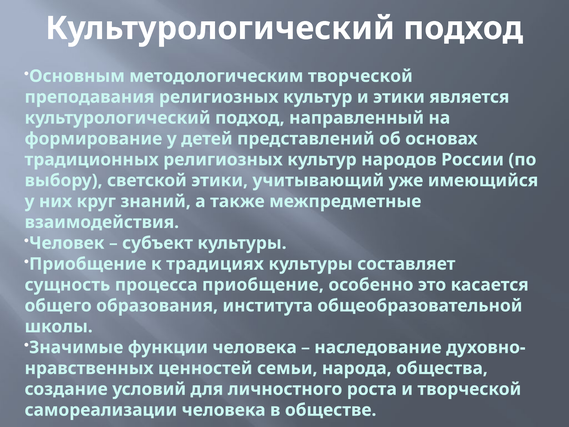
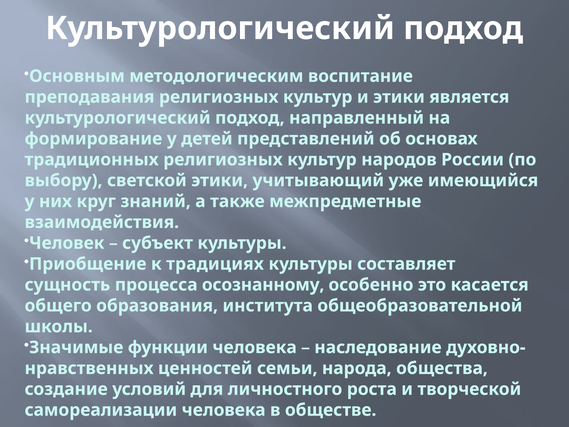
методологическим творческой: творческой -> воспитание (360, 76)
процесса приобщение: приобщение -> осознанному (263, 285)
